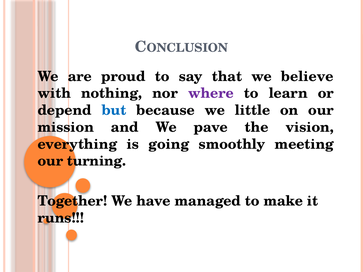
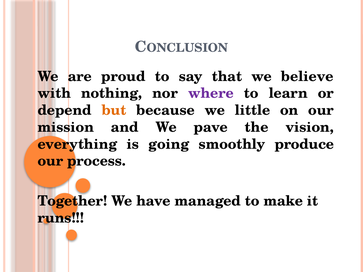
but colour: blue -> orange (114, 110)
meeting: meeting -> produce (304, 144)
turning: turning -> process (96, 161)
